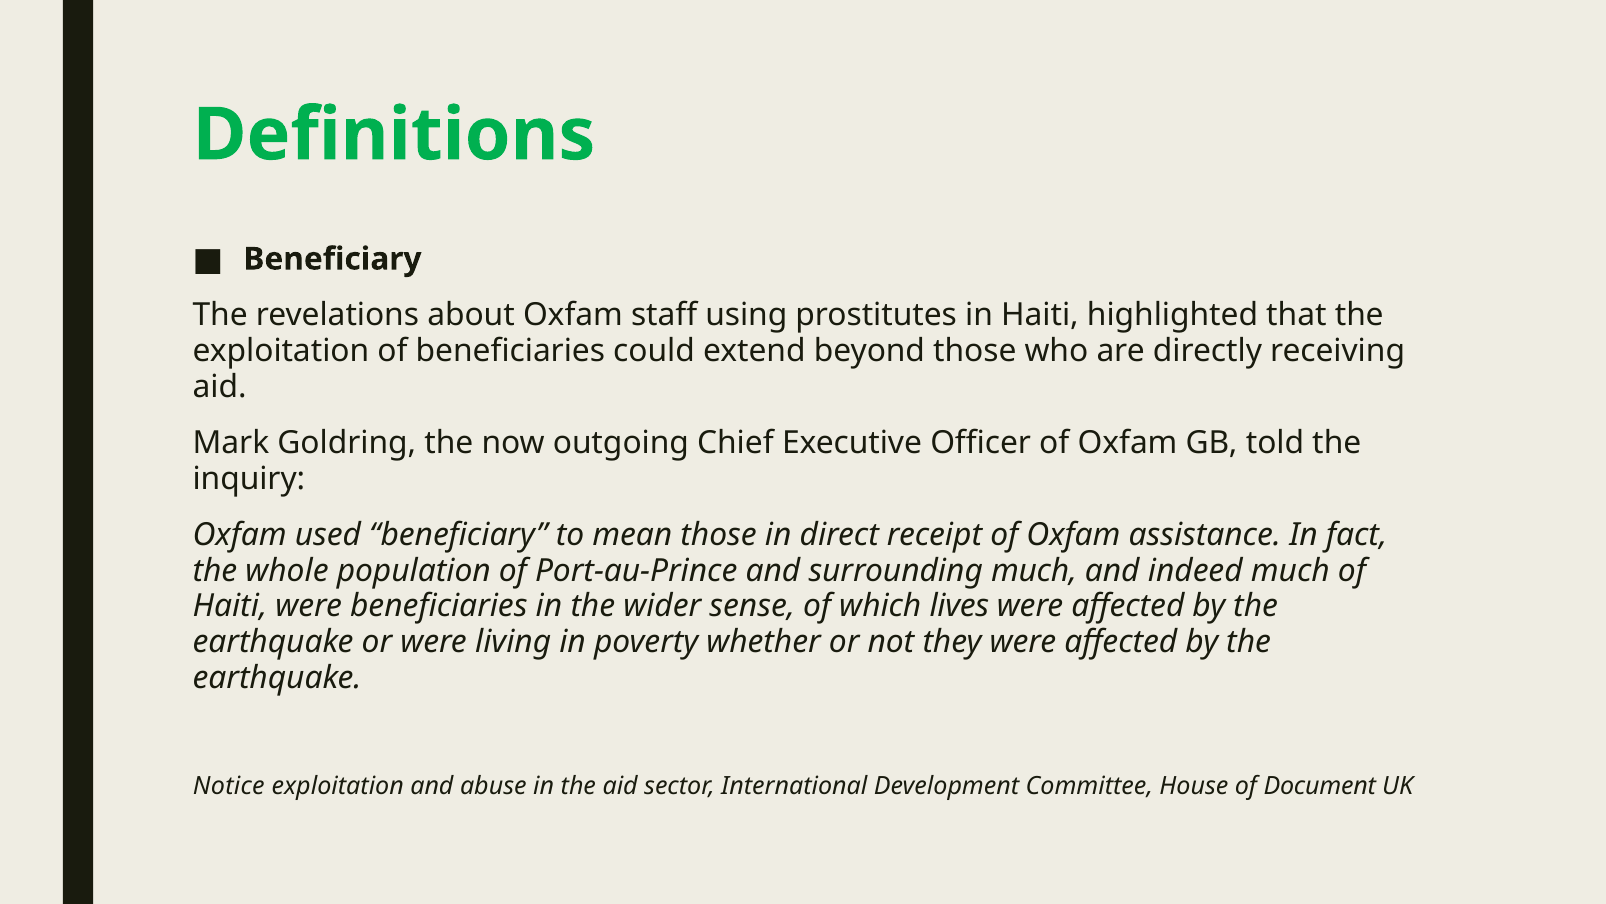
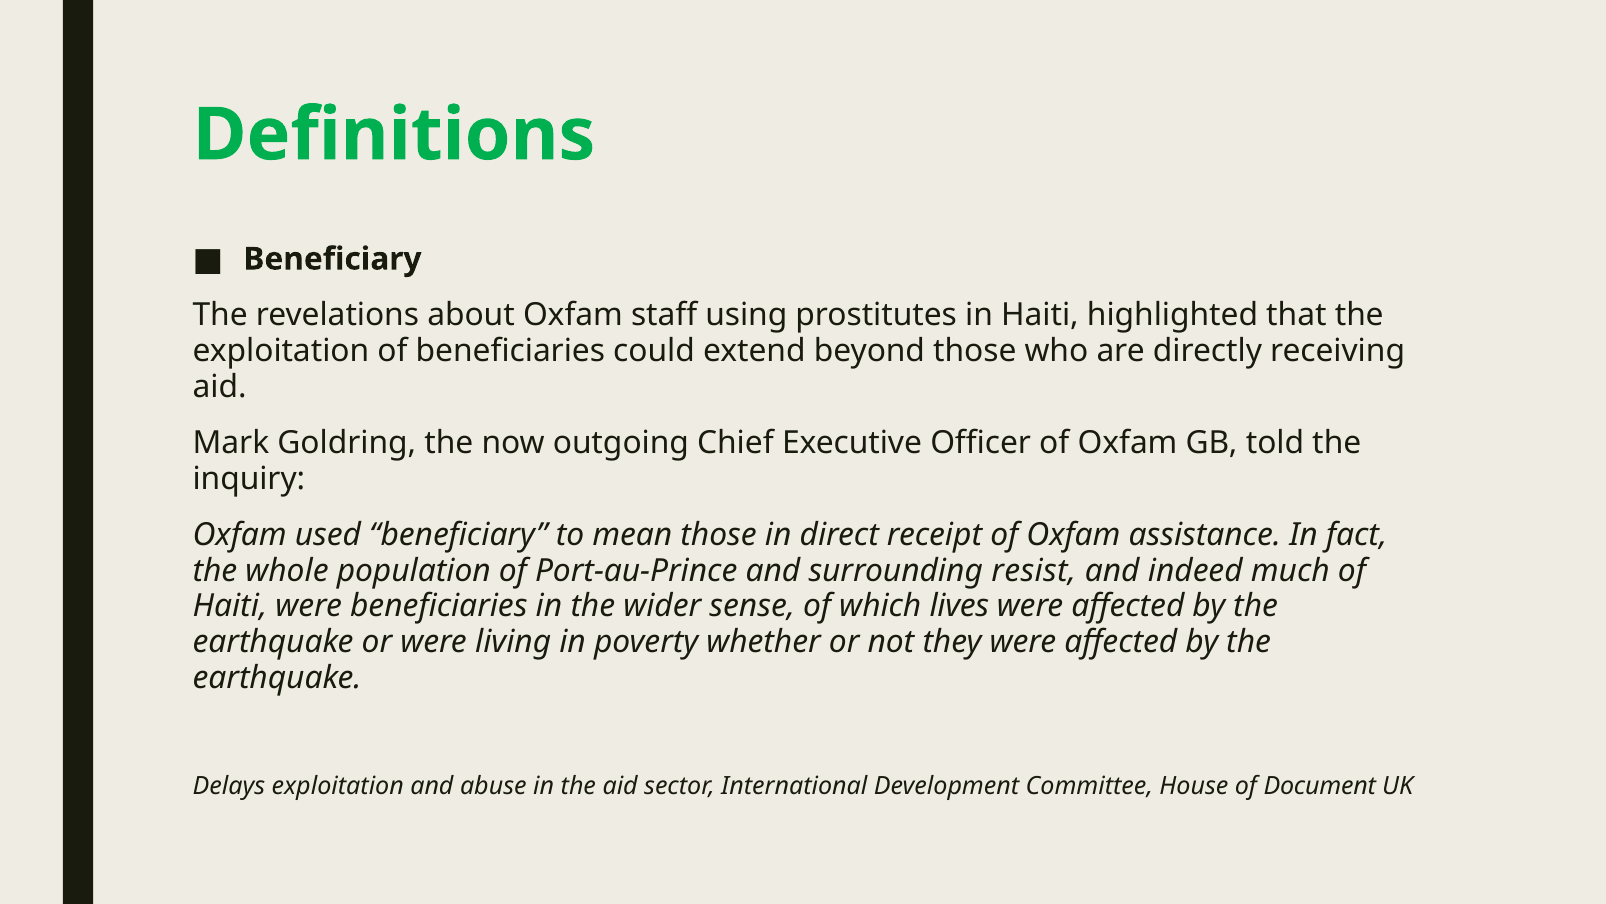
surrounding much: much -> resist (1034, 570)
Notice: Notice -> Delays (229, 786)
